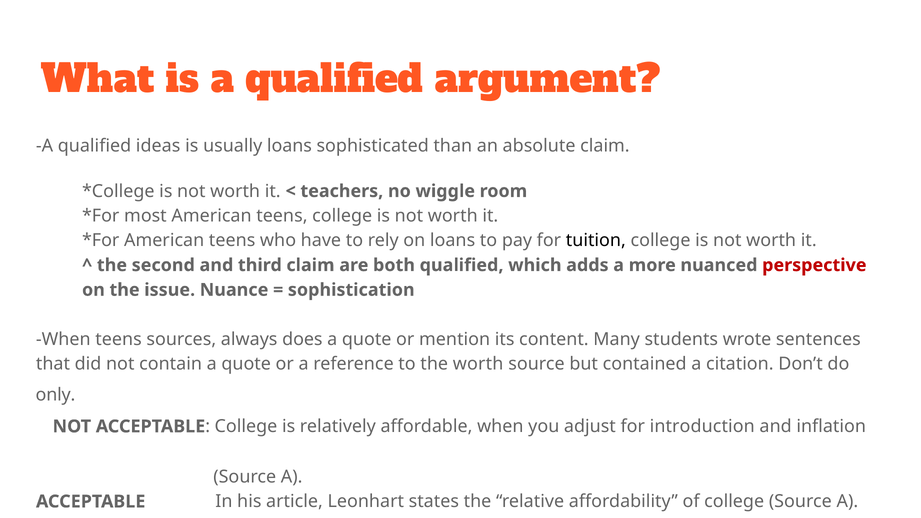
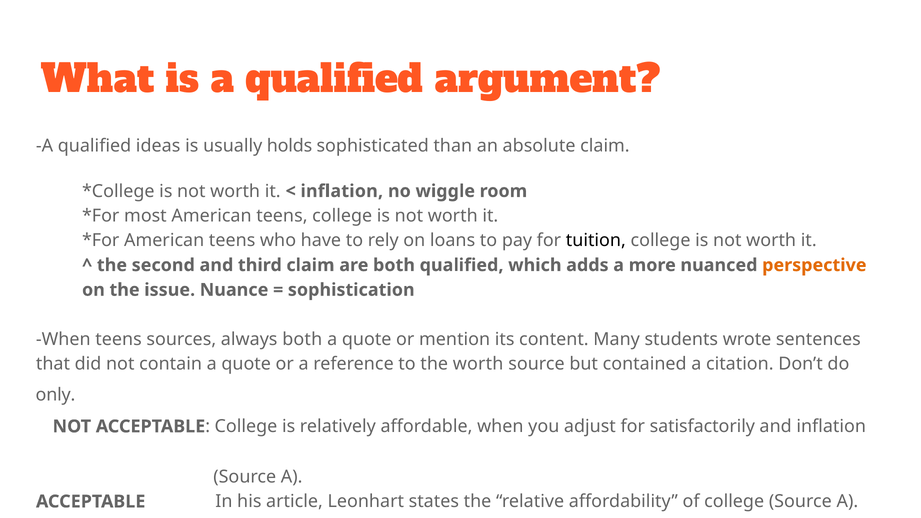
usually loans: loans -> holds (290, 146)
teachers: teachers -> inflation (342, 191)
perspective colour: red -> orange (814, 265)
always does: does -> both (302, 339)
introduction: introduction -> satisfactorily (702, 427)
